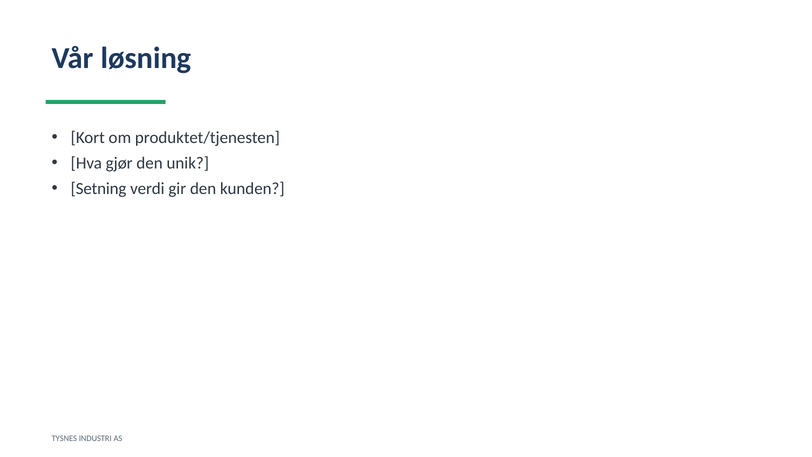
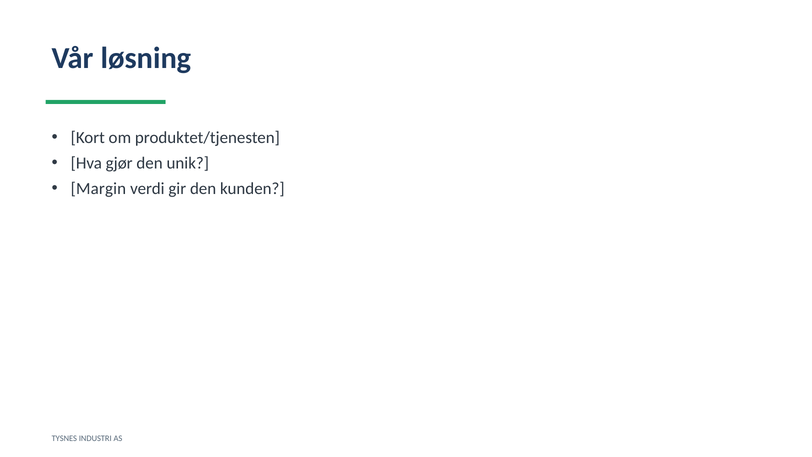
Setning: Setning -> Margin (98, 188)
